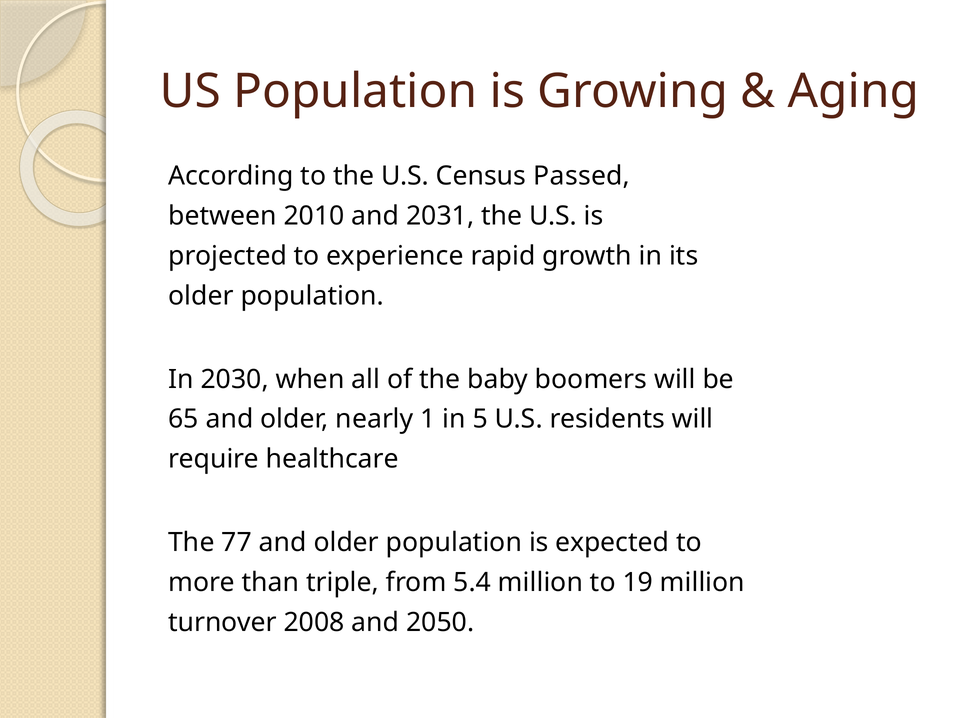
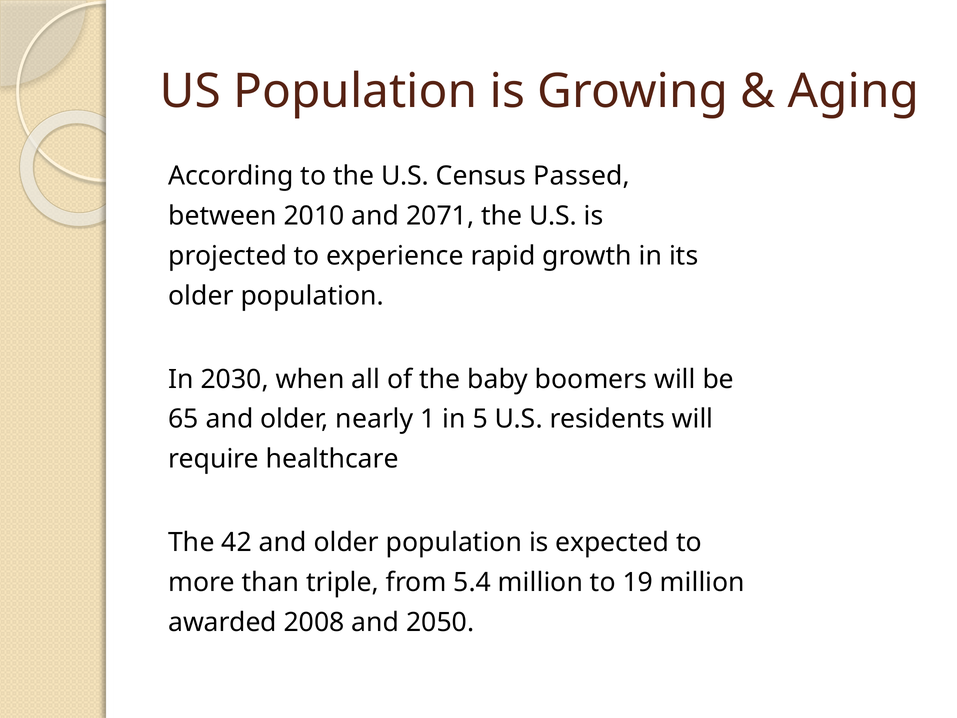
2031: 2031 -> 2071 (440, 216)
77: 77 -> 42 (237, 542)
turnover: turnover -> awarded (223, 622)
